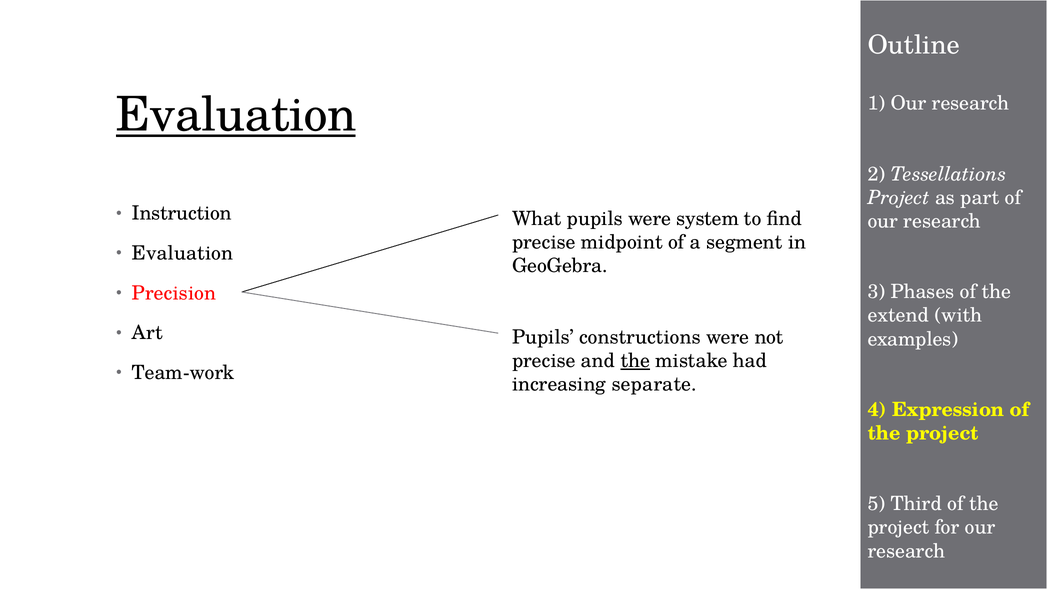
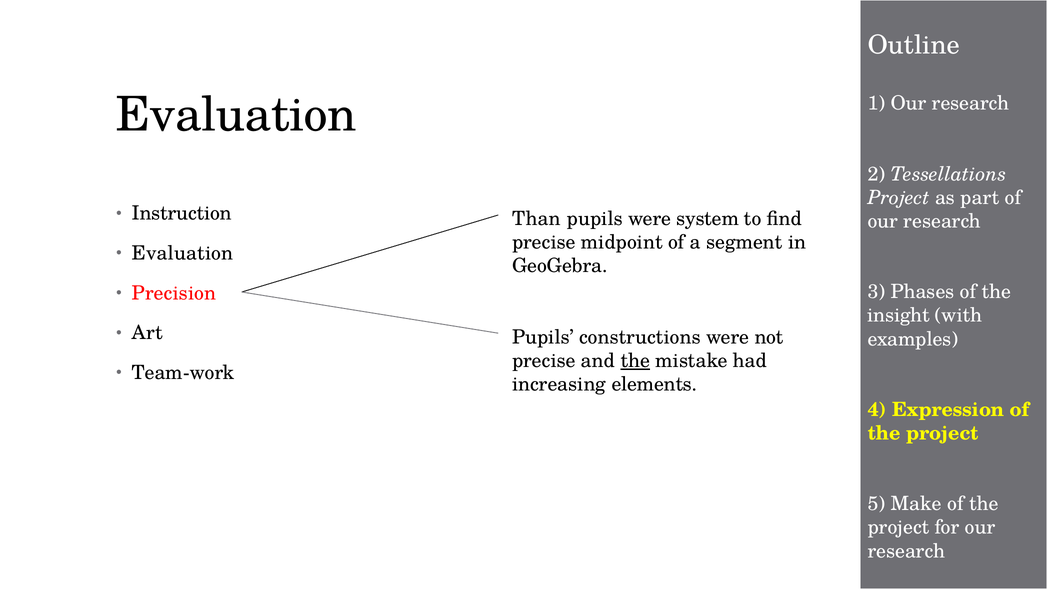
Evaluation underline: present -> none (236, 115)
What: What -> Than (537, 219)
extend: extend -> insight (899, 315)
separate: separate -> elements (654, 384)
Third: Third -> Make (916, 504)
